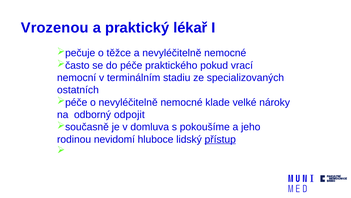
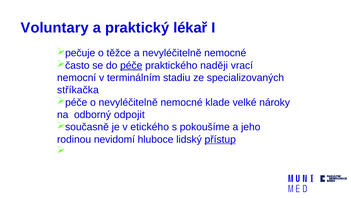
Vrozenou: Vrozenou -> Voluntary (55, 28)
péče underline: none -> present (131, 65)
pokud: pokud -> naději (214, 65)
ostatních: ostatních -> stříkačka (78, 90)
domluva: domluva -> etického (150, 127)
